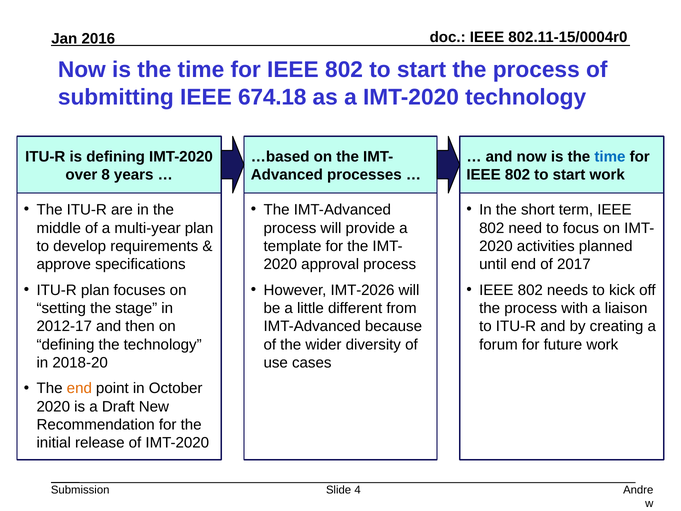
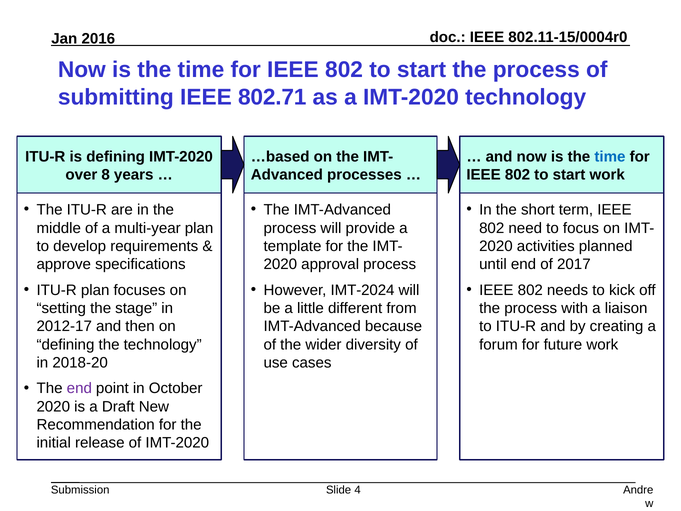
674.18: 674.18 -> 802.71 (272, 97)
IMT-2026: IMT-2026 -> IMT-2024 (363, 290)
end colour: orange -> purple (79, 388)
